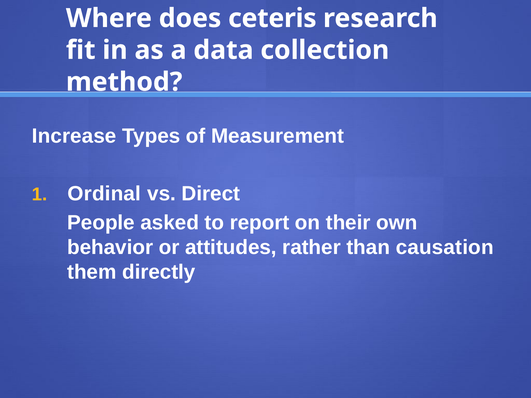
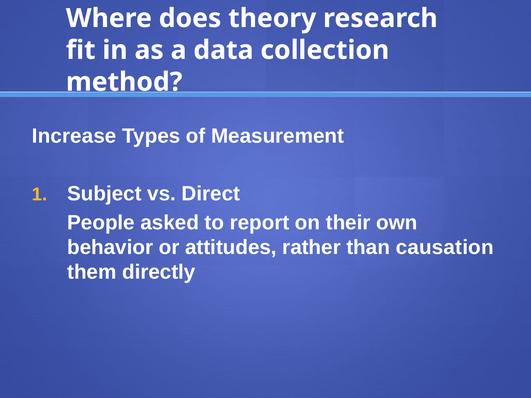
ceteris: ceteris -> theory (272, 18)
Ordinal: Ordinal -> Subject (104, 194)
